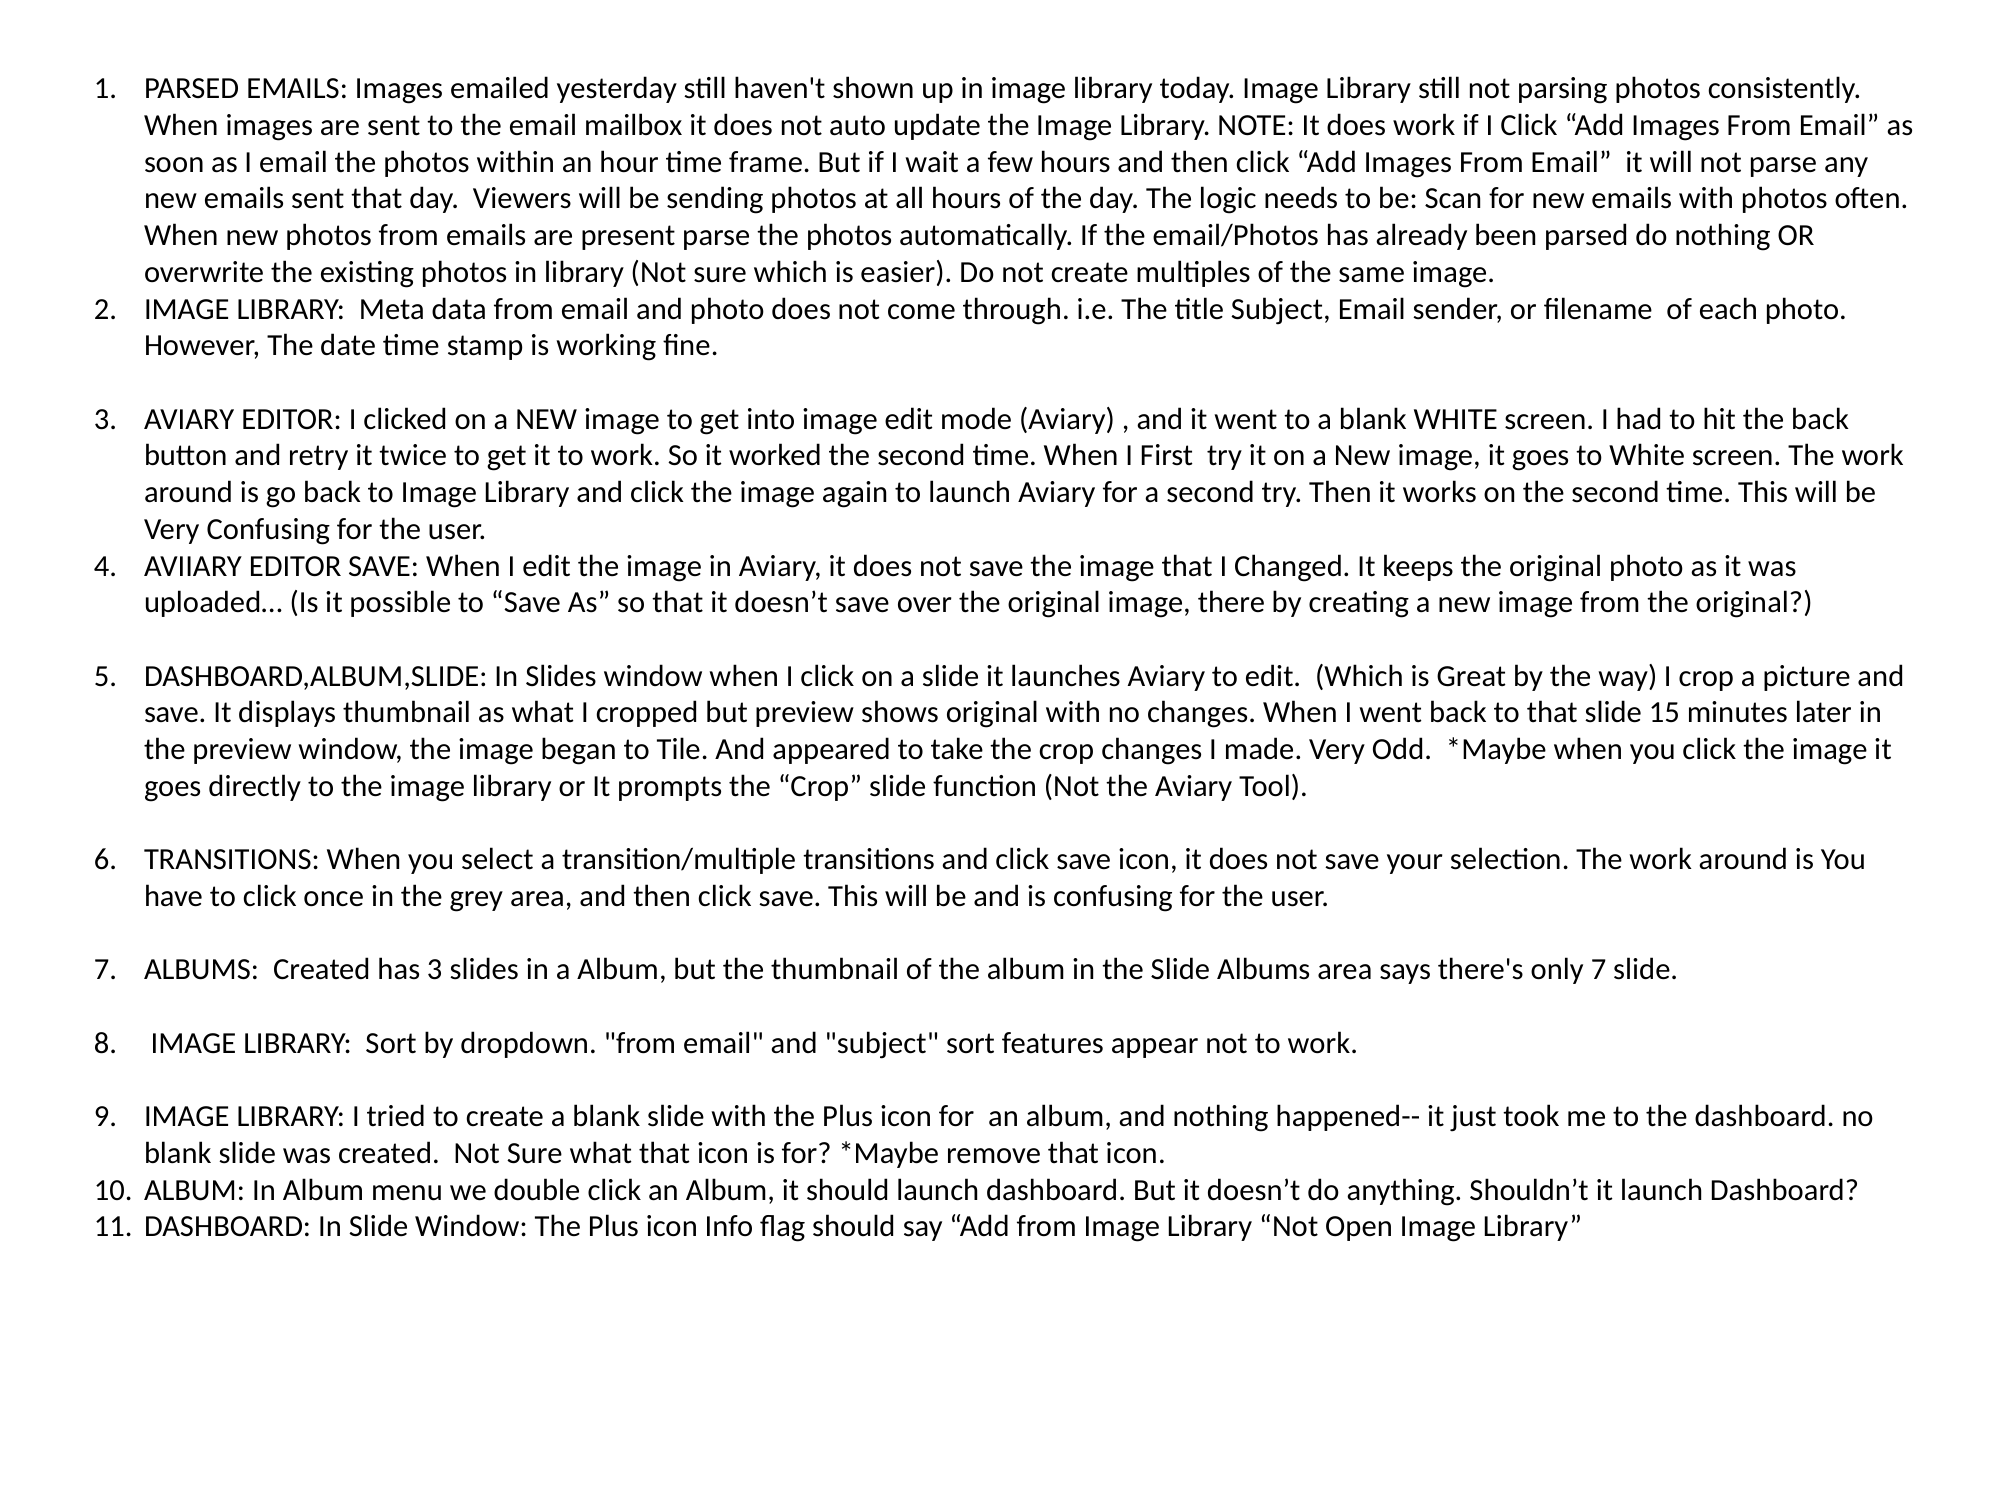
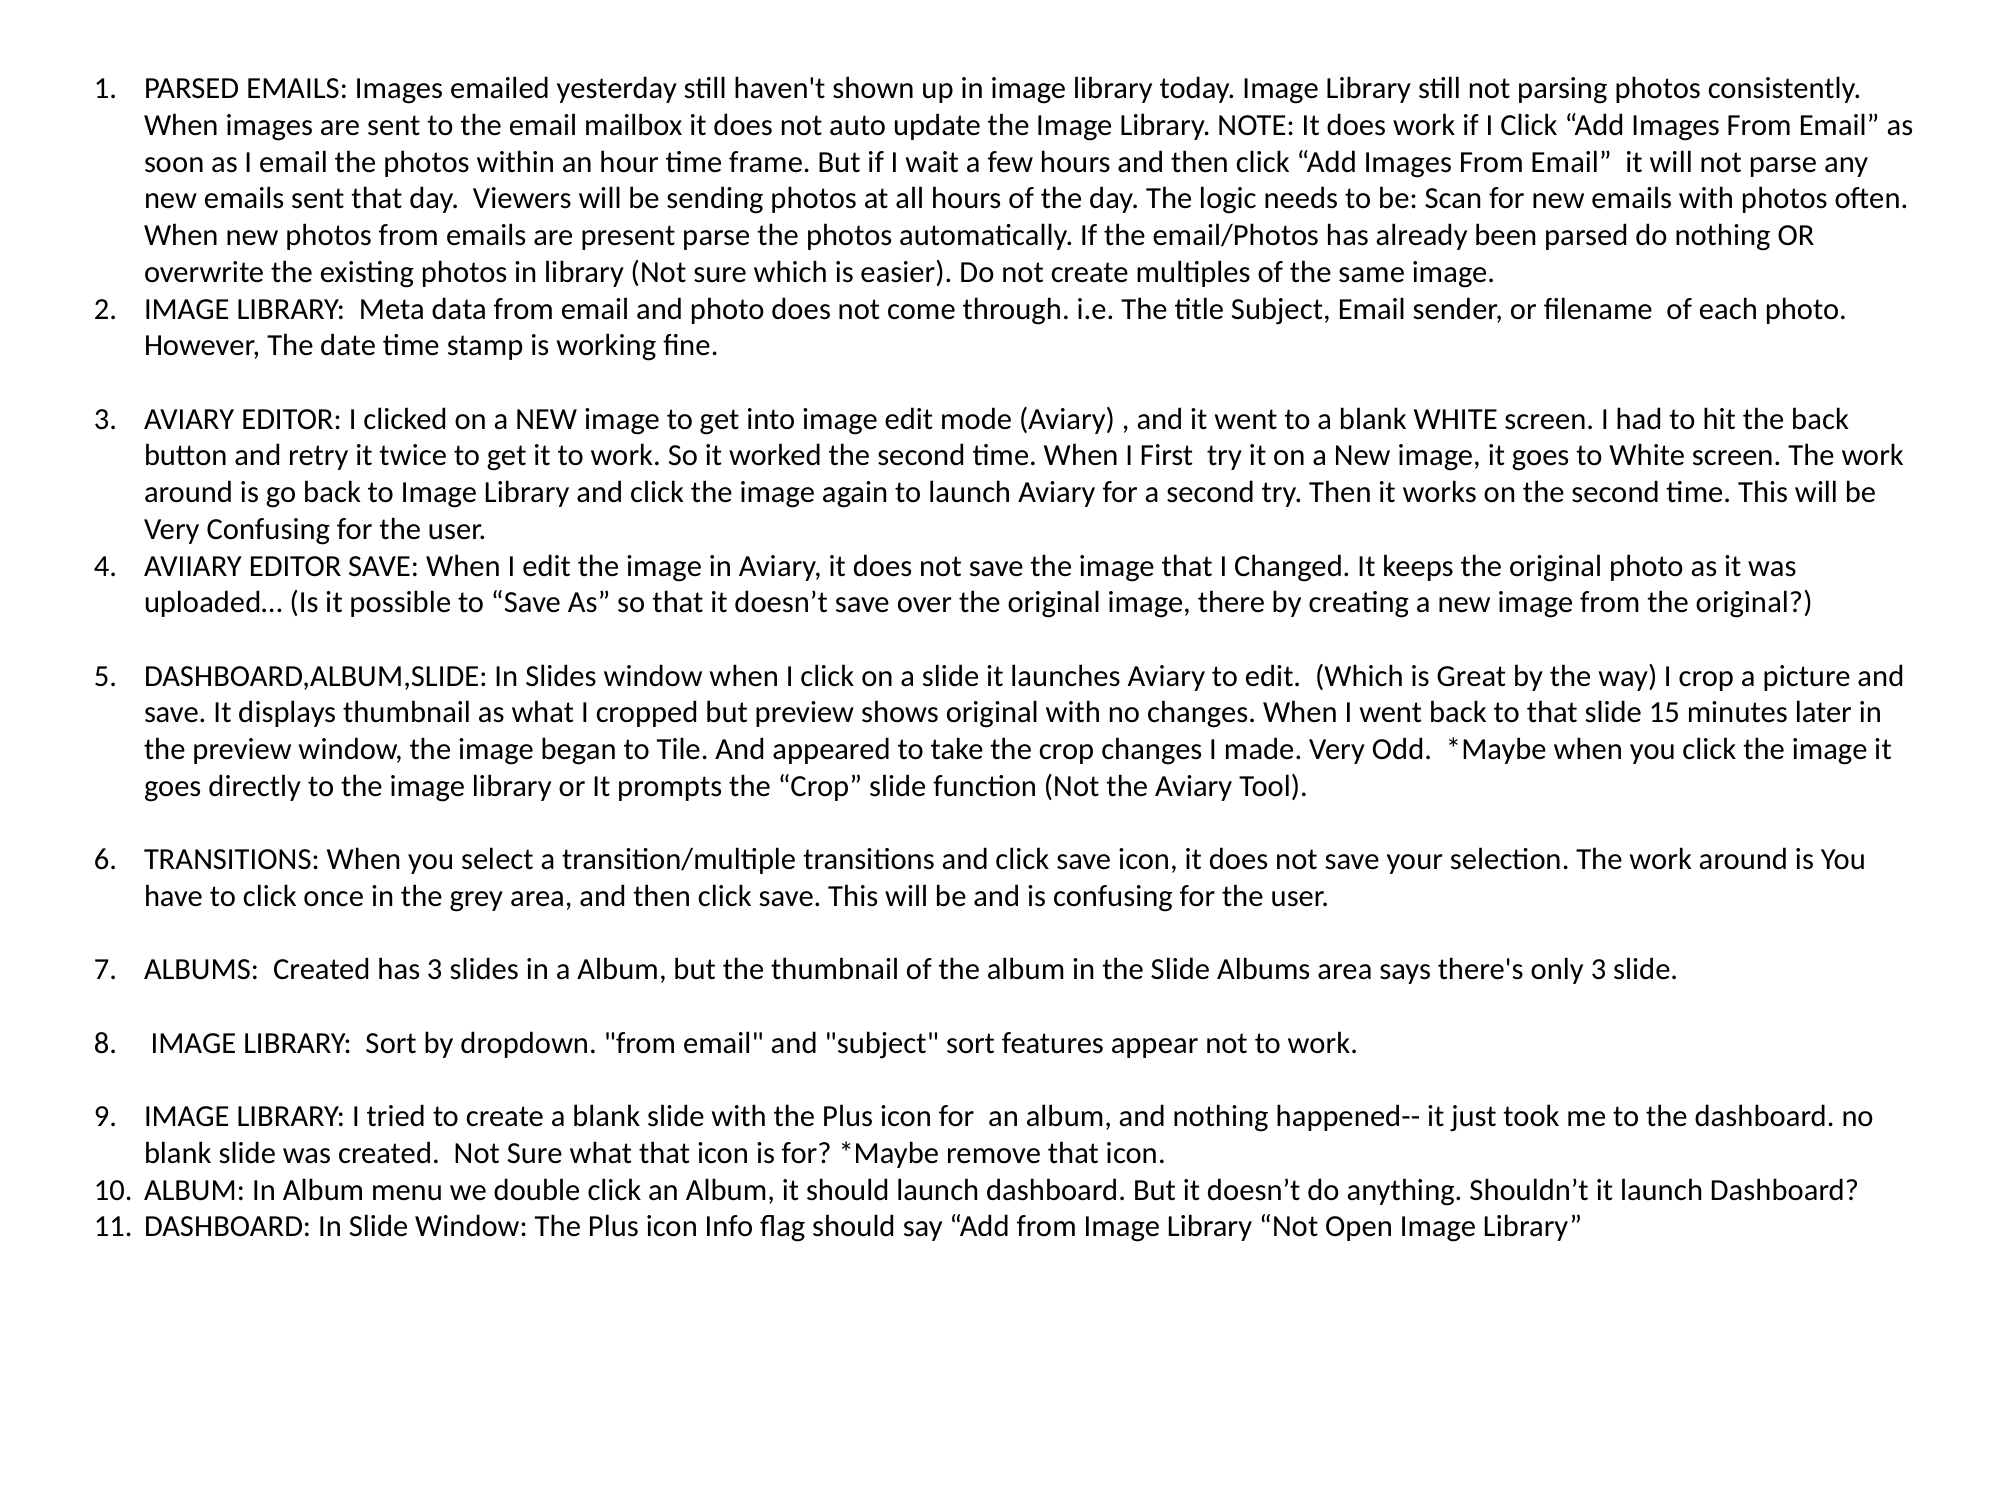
only 7: 7 -> 3 (1598, 970)
